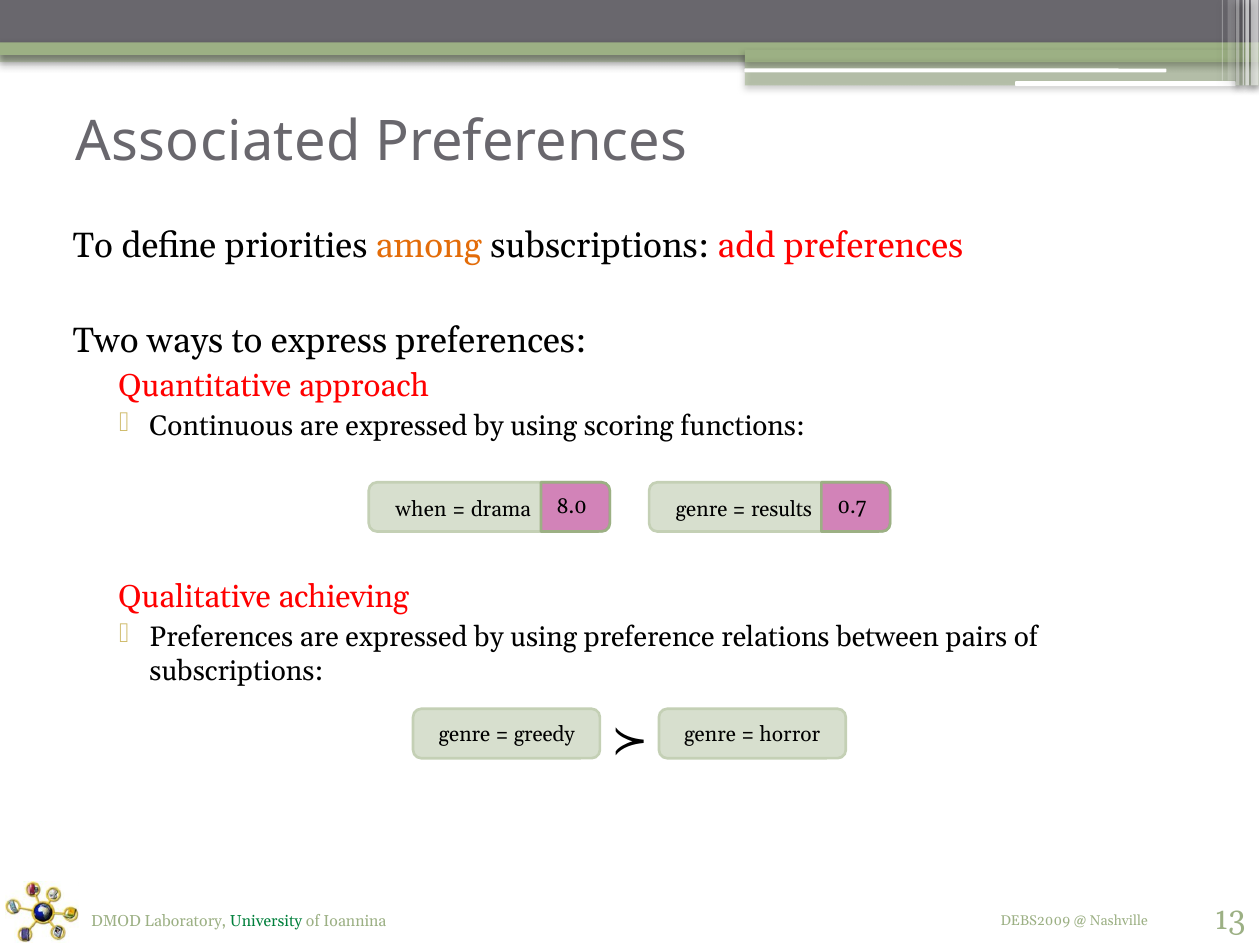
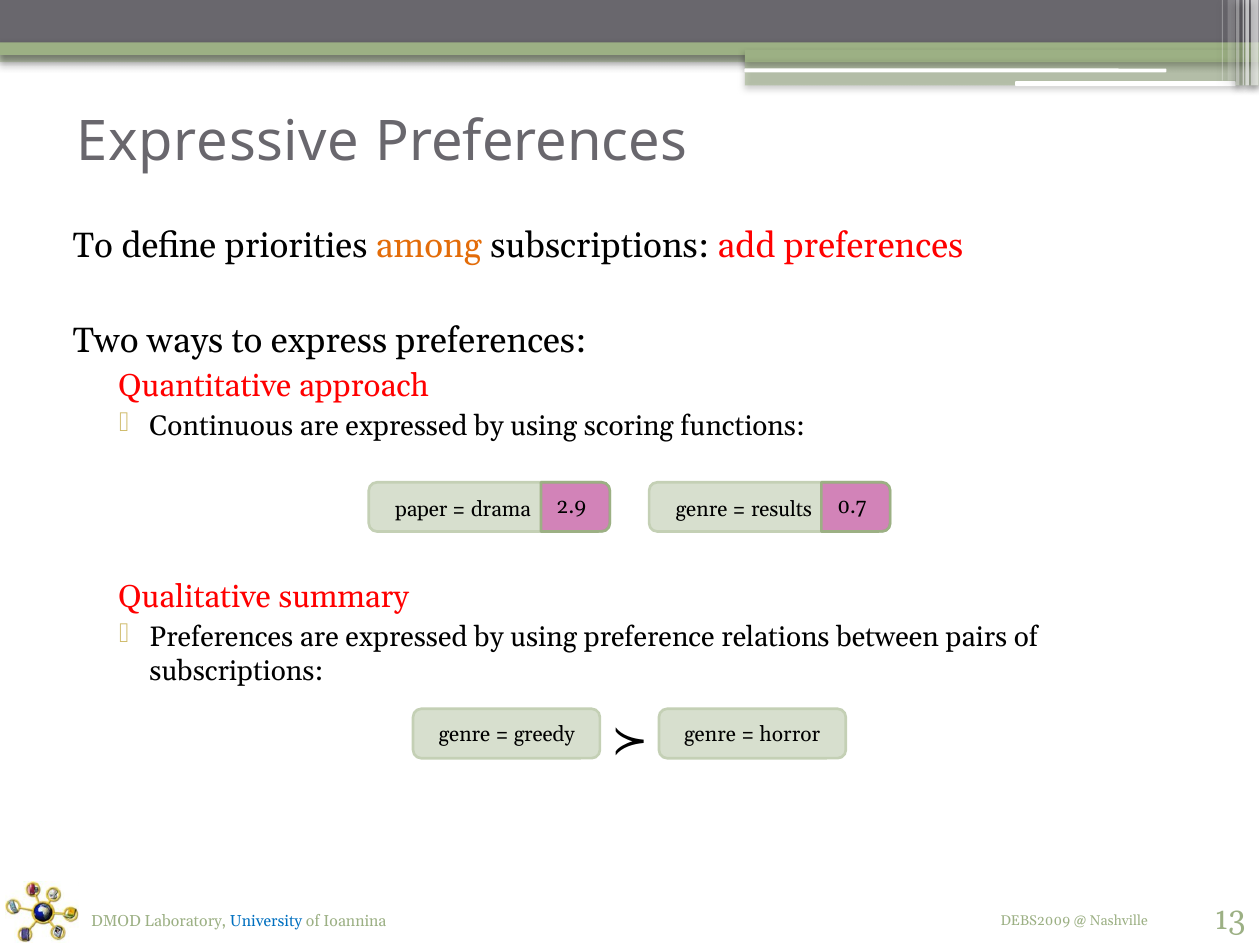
Associated: Associated -> Expressive (218, 142)
when: when -> paper (421, 509)
8.0: 8.0 -> 2.9 (571, 506)
achieving: achieving -> summary (344, 596)
University colour: green -> blue (266, 920)
